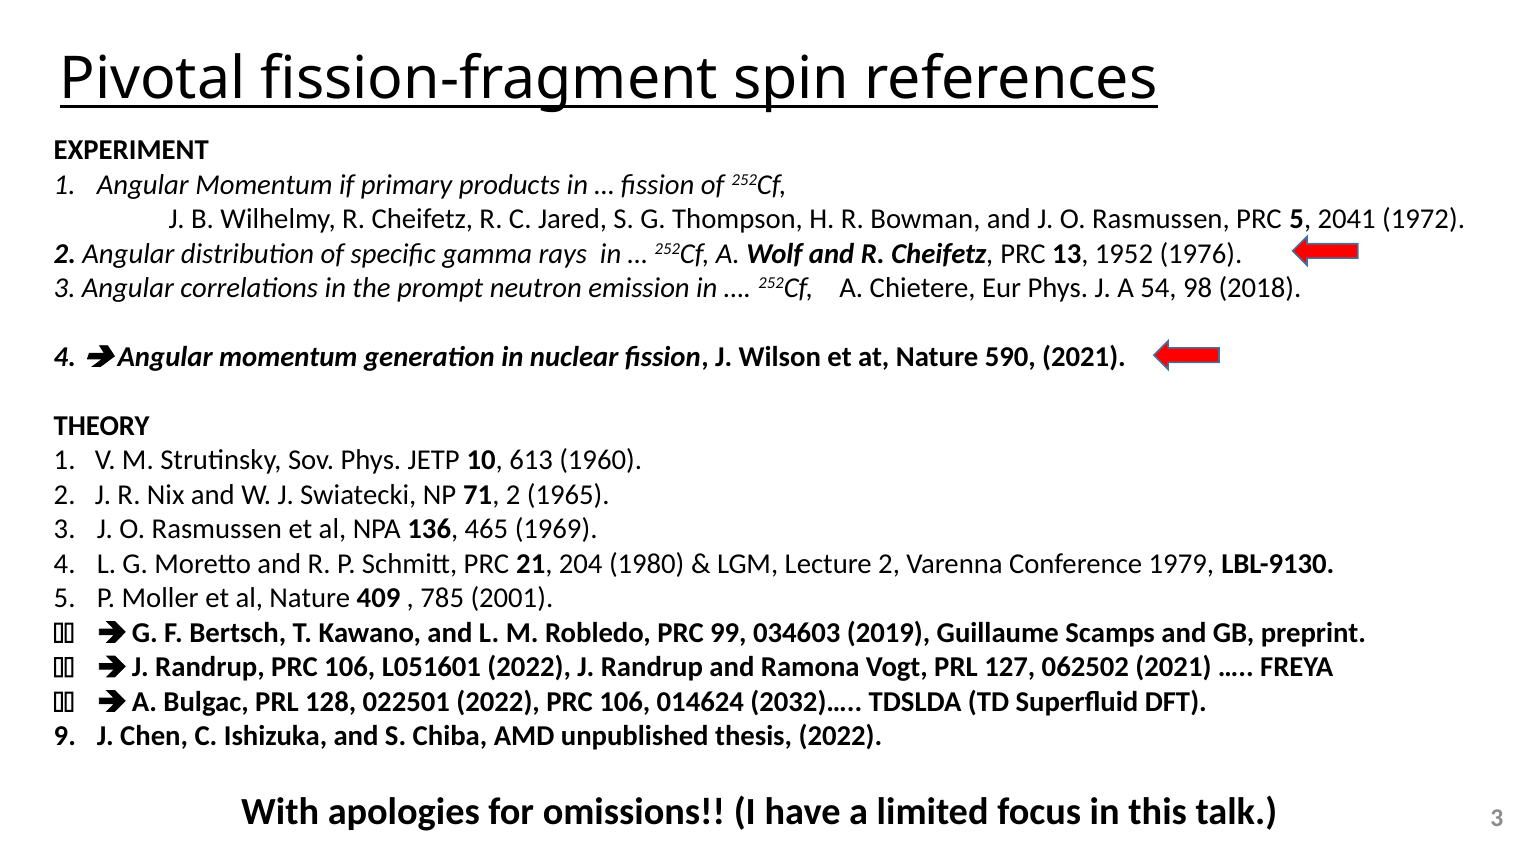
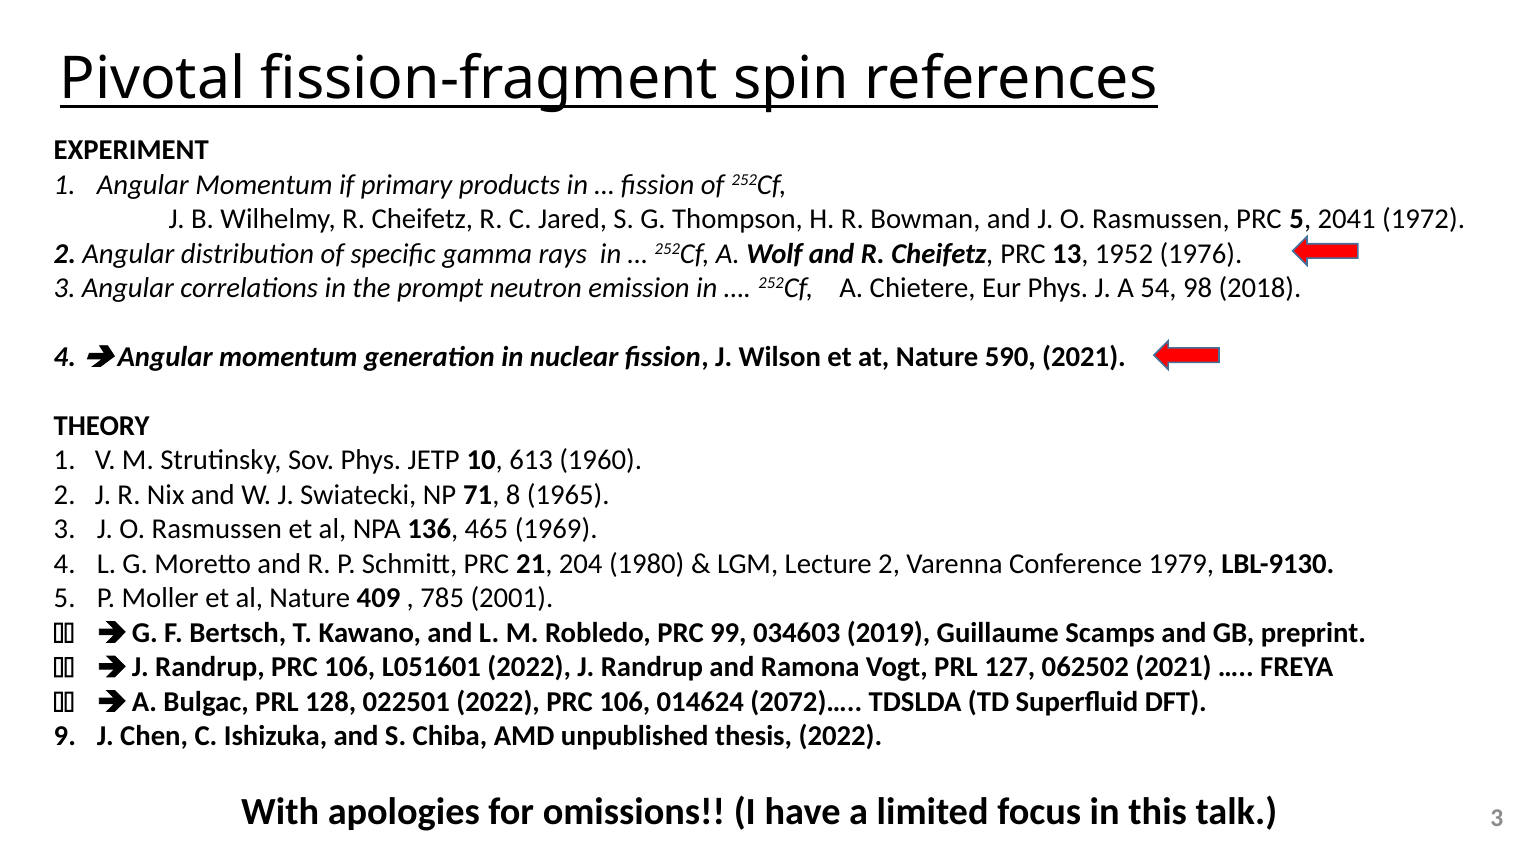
71 2: 2 -> 8 (513, 495)
2032)…: 2032)… -> 2072)… (806, 702)
